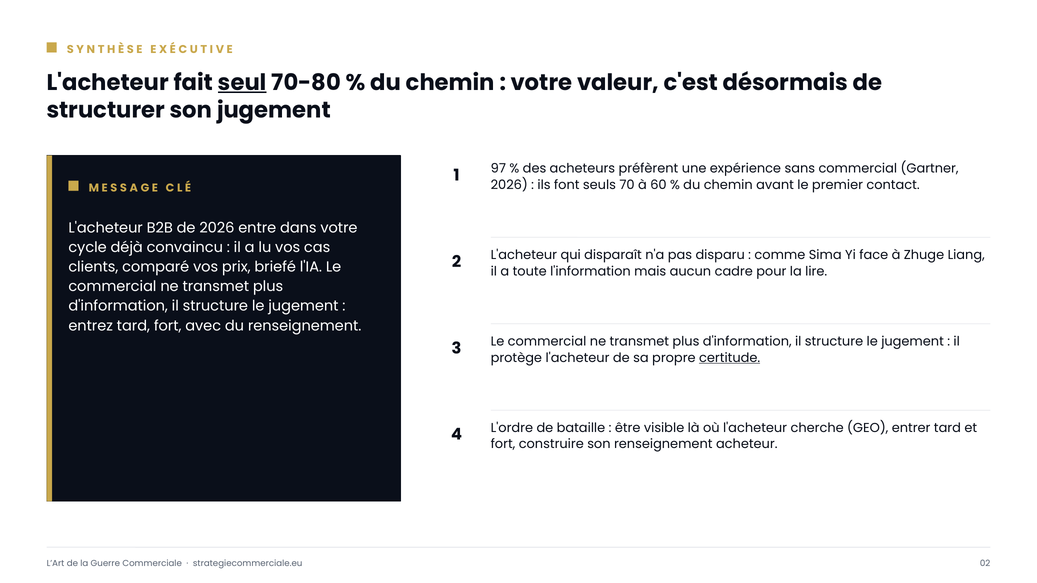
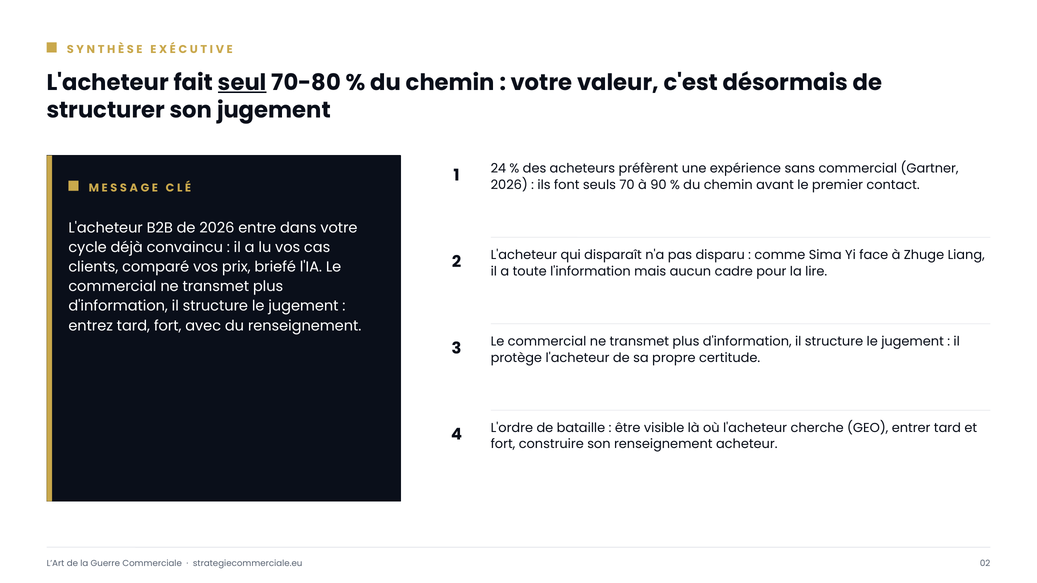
97: 97 -> 24 (498, 169)
60: 60 -> 90 (658, 185)
certitude underline: present -> none (730, 358)
